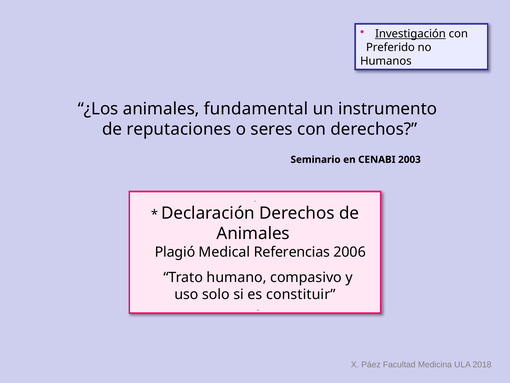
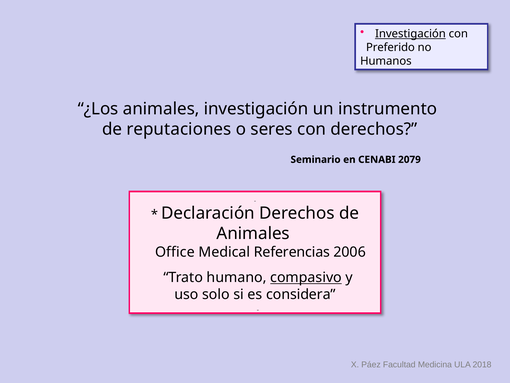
animales fundamental: fundamental -> investigación (256, 109)
2003: 2003 -> 2079 (409, 159)
Plagió: Plagió -> Office (175, 252)
compasivo underline: none -> present (306, 277)
constituir: constituir -> considera (301, 294)
